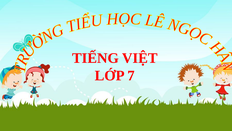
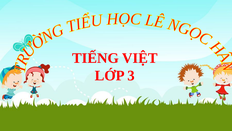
7: 7 -> 3 (131, 75)
